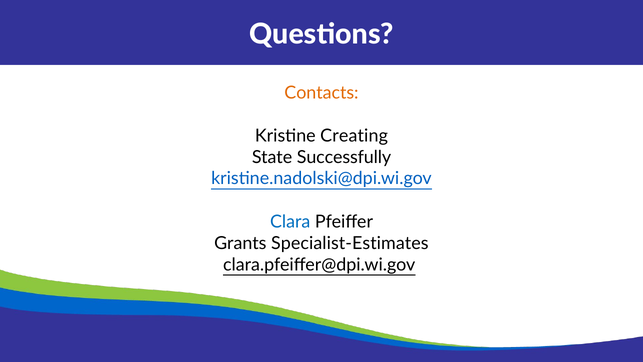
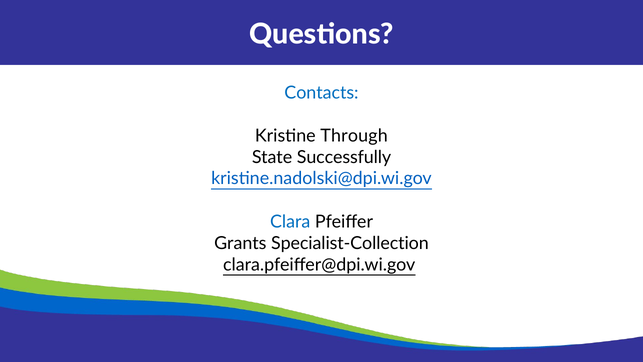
Contacts colour: orange -> blue (321, 93)
Creating: Creating -> Through (354, 136)
Specialist-Estimates: Specialist-Estimates -> Specialist-Collection (350, 243)
